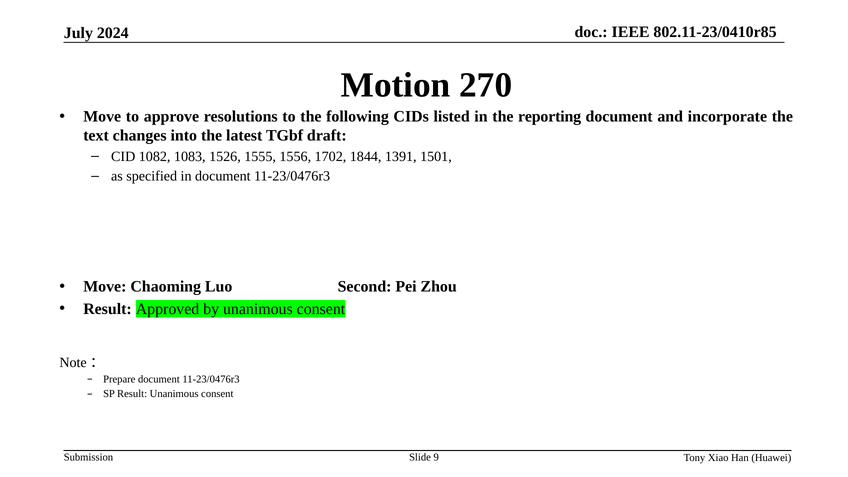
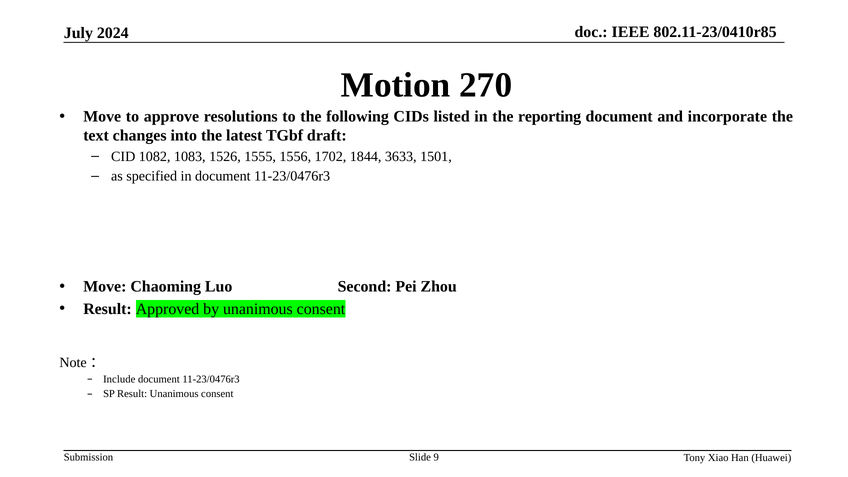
1391: 1391 -> 3633 (401, 156)
Prepare: Prepare -> Include (119, 379)
